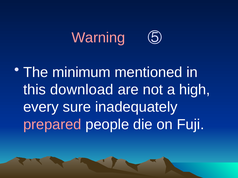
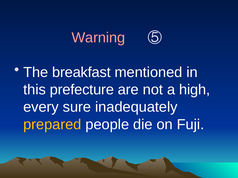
minimum: minimum -> breakfast (81, 72)
download: download -> prefecture (82, 90)
prepared colour: pink -> yellow (52, 125)
